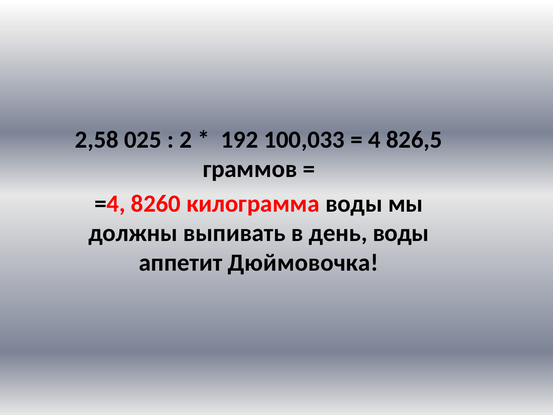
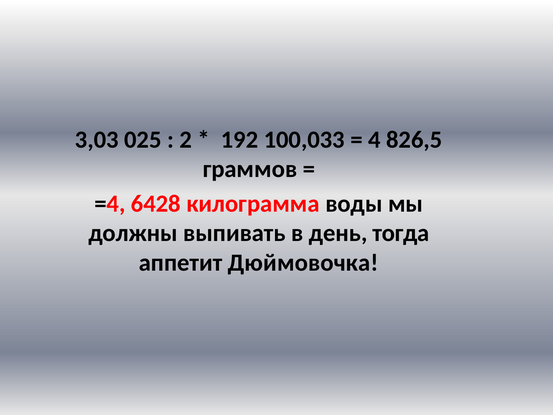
2,58: 2,58 -> 3,03 (97, 140)
8260: 8260 -> 6428 (156, 204)
день воды: воды -> тогда (401, 233)
